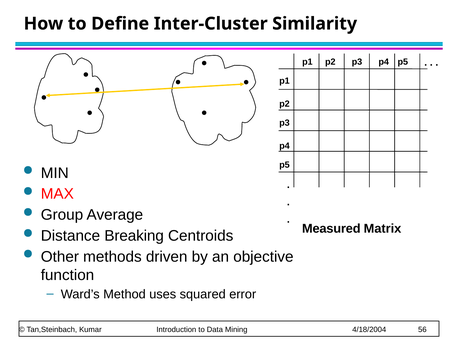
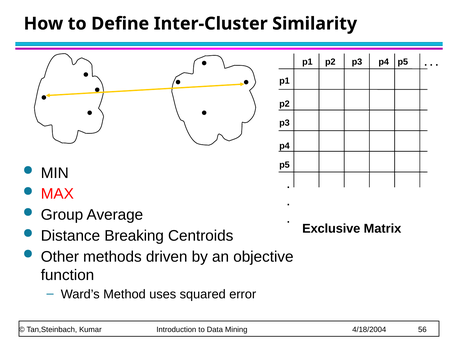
Measured: Measured -> Exclusive (331, 228)
